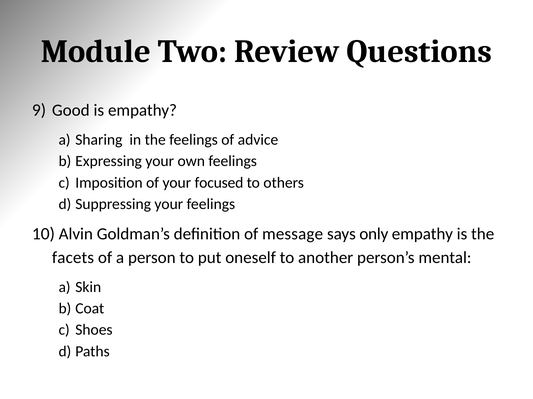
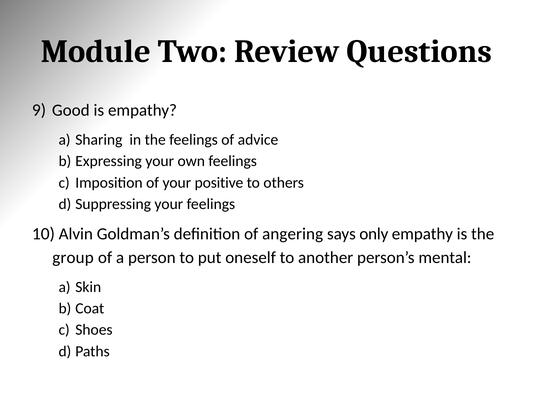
focused: focused -> positive (219, 183)
message: message -> angering (293, 234)
facets: facets -> group (73, 258)
